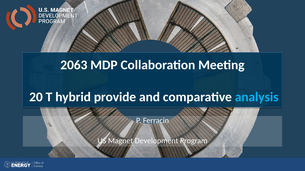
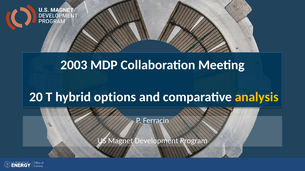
2063: 2063 -> 2003 (74, 65)
provide: provide -> options (115, 97)
analysis colour: light blue -> yellow (257, 97)
